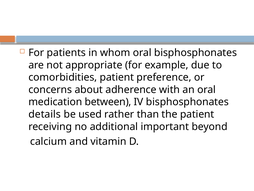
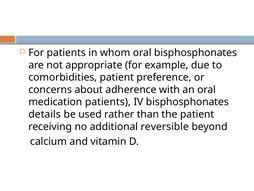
medication between: between -> patients (108, 102)
important: important -> reversible (165, 126)
